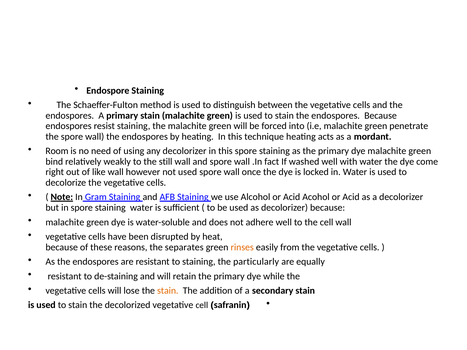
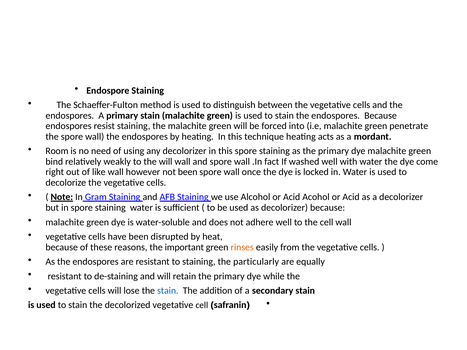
the still: still -> will (166, 162)
not used: used -> been (188, 172)
separates: separates -> important (184, 247)
stain colour: orange -> blue (168, 291)
